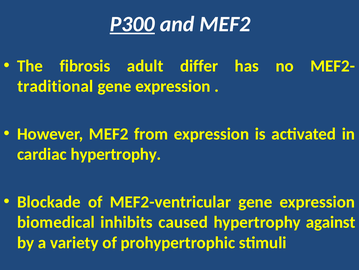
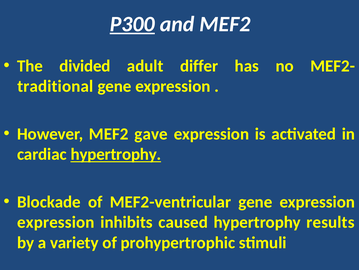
fibrosis: fibrosis -> divided (85, 66)
from: from -> gave (151, 134)
hypertrophy underline: none -> present (116, 154)
biomedical: biomedical -> expression (56, 222)
against: against -> results (330, 222)
